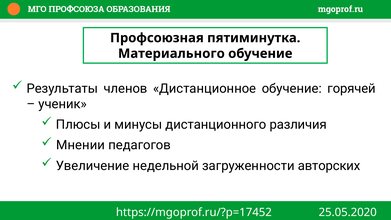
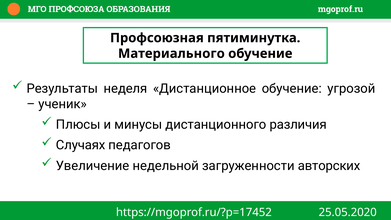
членов: членов -> неделя (125, 88)
горячей: горячей -> угрозой (351, 88)
Мнении: Мнении -> Случаях (81, 145)
